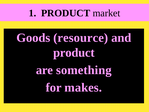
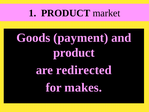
resource: resource -> payment (81, 38)
something: something -> redirected (84, 70)
